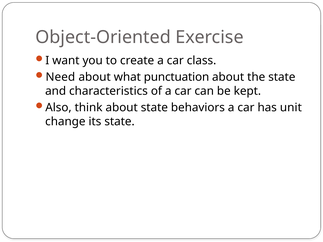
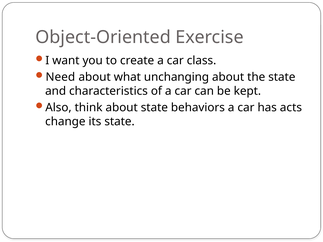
punctuation: punctuation -> unchanging (176, 77)
unit: unit -> acts (291, 108)
